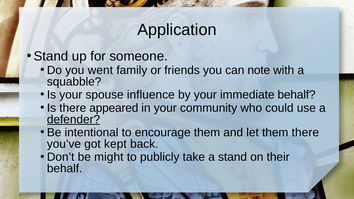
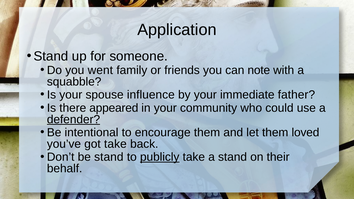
immediate behalf: behalf -> father (296, 95)
them there: there -> loved (305, 133)
got kept: kept -> take (115, 144)
be might: might -> stand (109, 157)
publicly underline: none -> present (160, 157)
